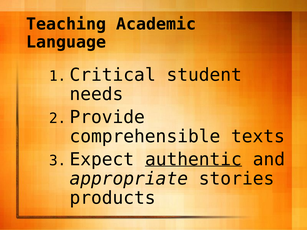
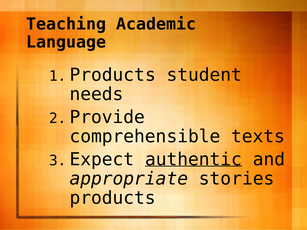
Critical: Critical -> Products (113, 75)
